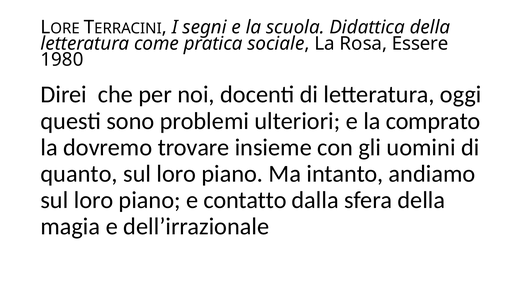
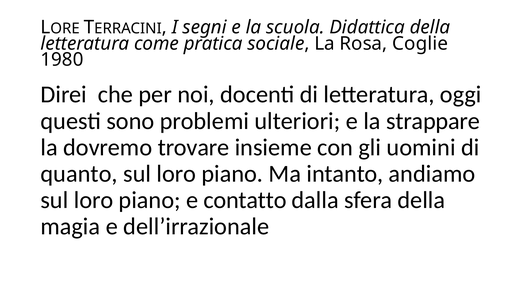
Essere: Essere -> Coglie (420, 43)
comprato: comprato -> strappare (433, 121)
